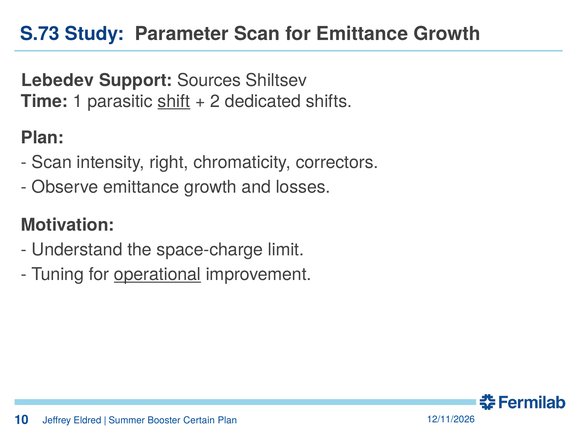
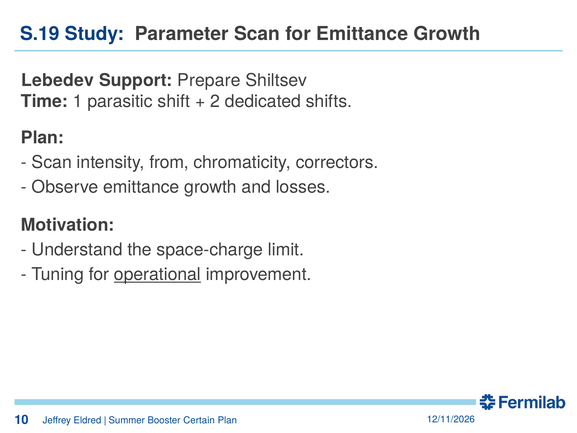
S.73: S.73 -> S.19 (40, 34)
Sources: Sources -> Prepare (209, 80)
shift underline: present -> none (174, 101)
right: right -> from (169, 162)
